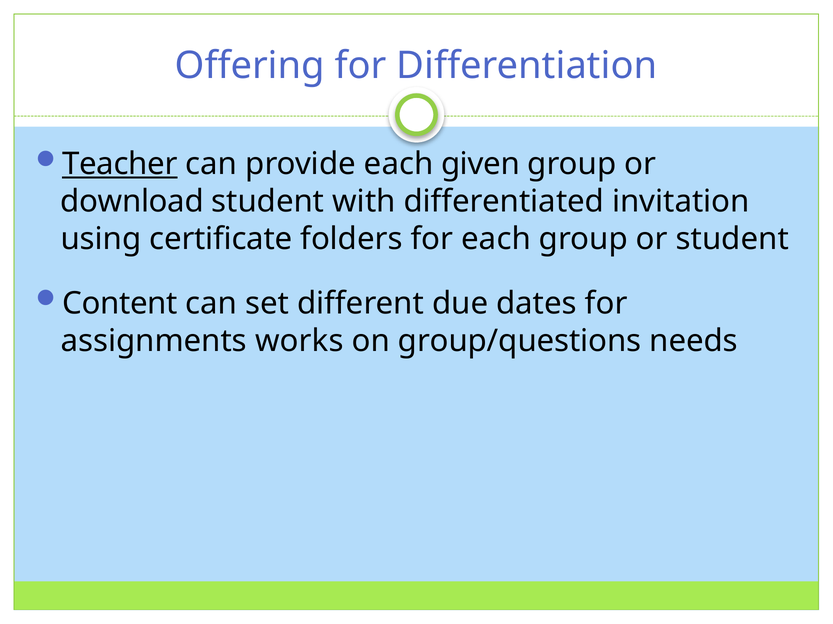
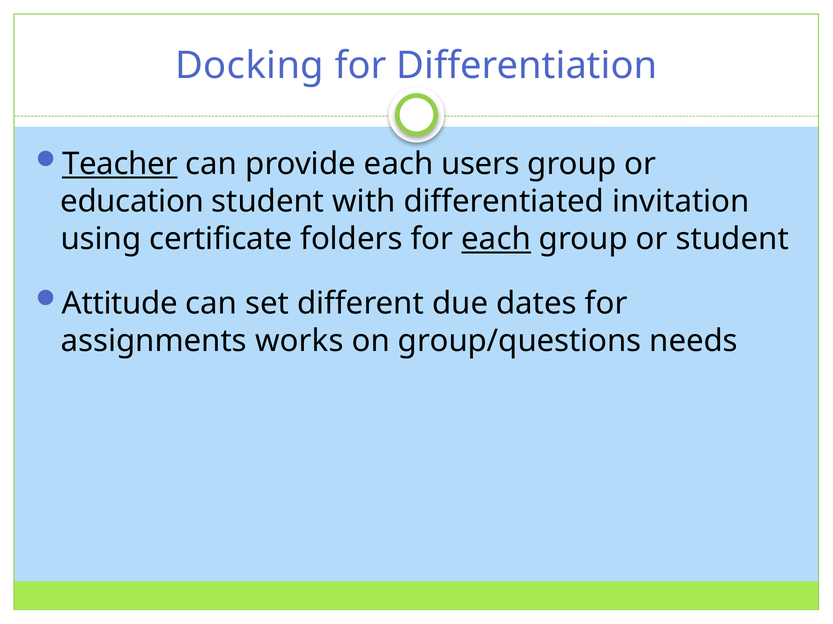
Offering: Offering -> Docking (250, 66)
given: given -> users (480, 164)
download: download -> education (132, 202)
each underline: none -> present (496, 239)
Content: Content -> Attitude (120, 304)
